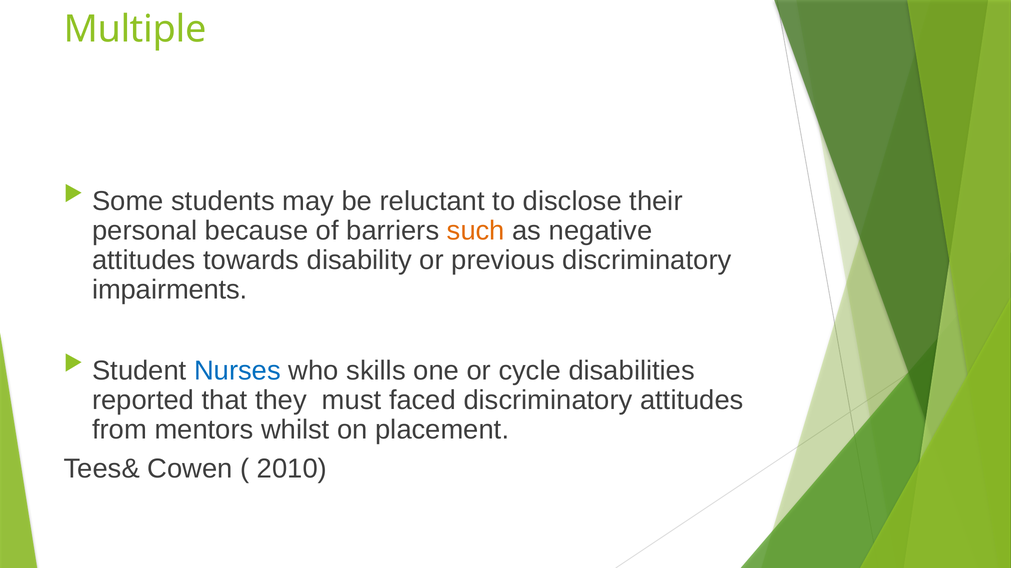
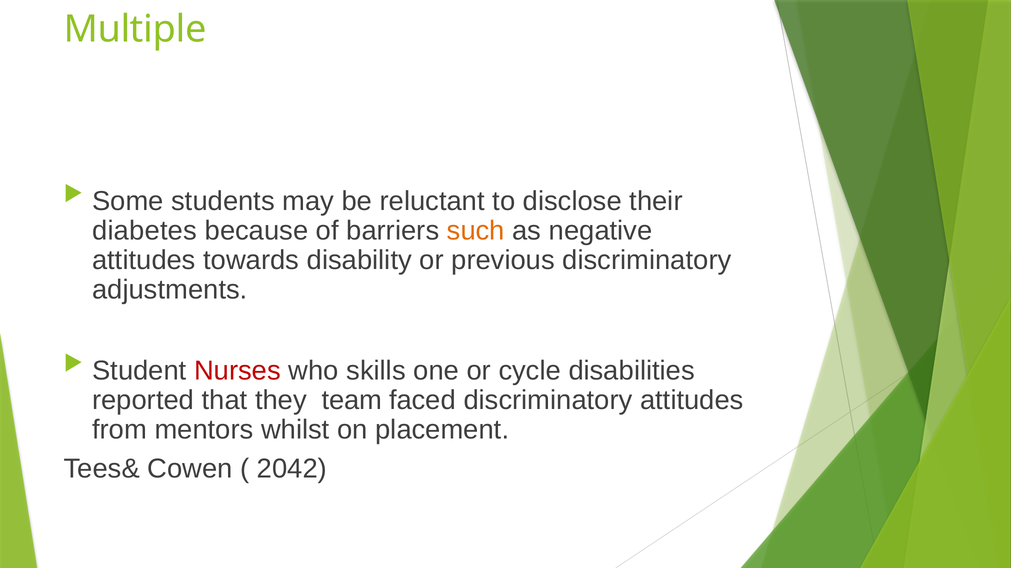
personal: personal -> diabetes (145, 231)
impairments: impairments -> adjustments (170, 290)
Nurses colour: blue -> red (238, 371)
must: must -> team (352, 401)
2010: 2010 -> 2042 (292, 469)
